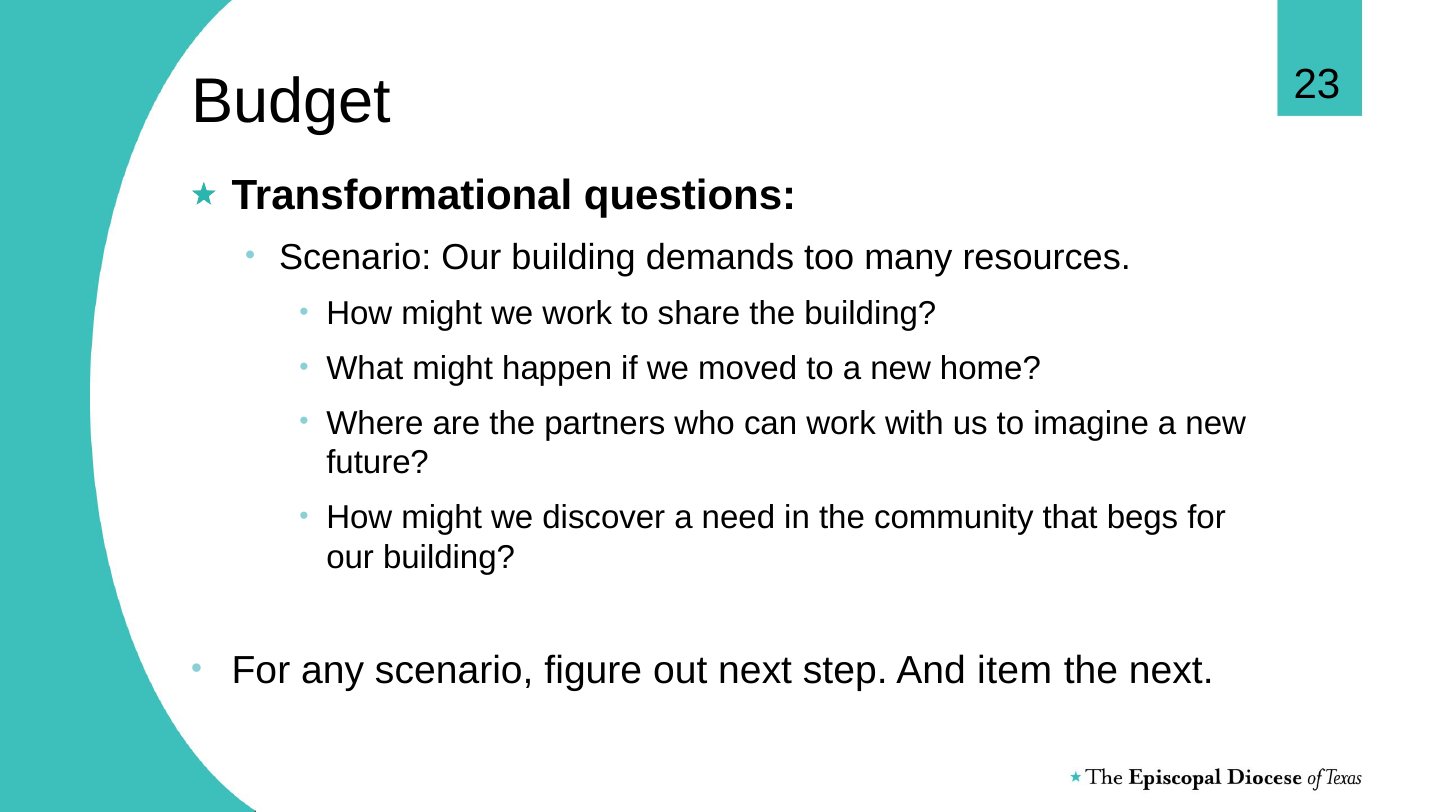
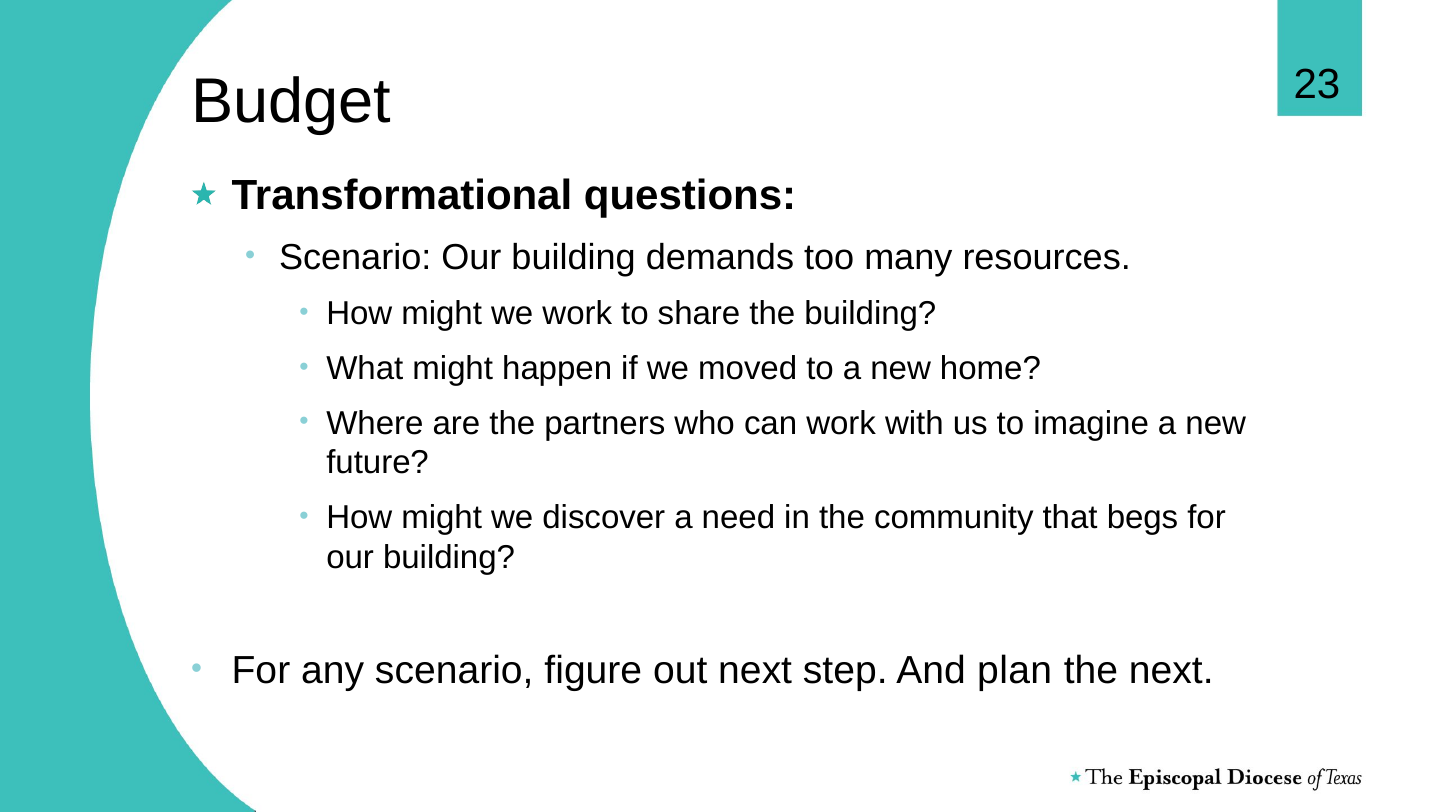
item: item -> plan (1015, 670)
